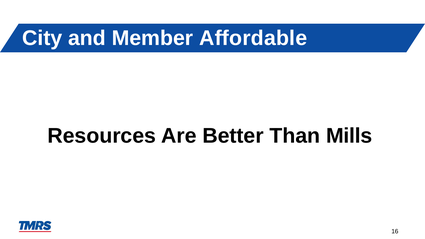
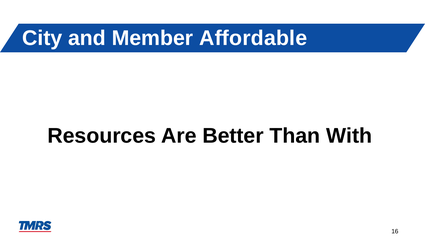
Mills: Mills -> With (349, 136)
